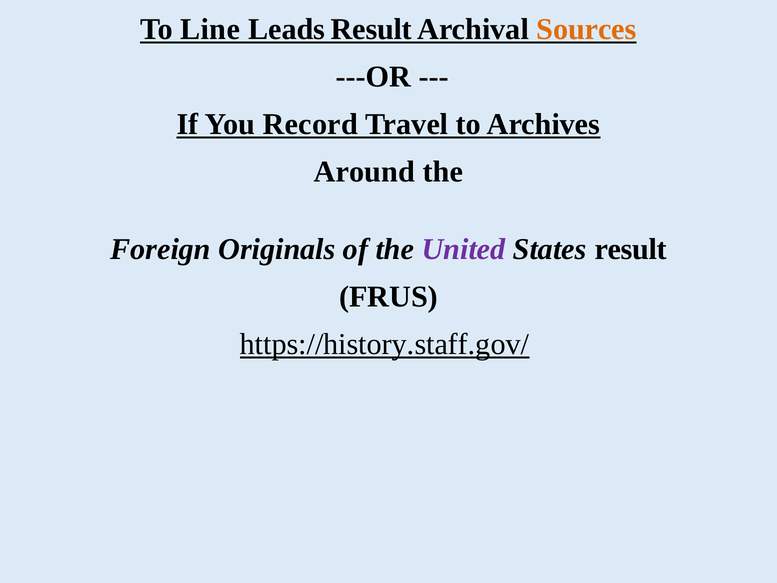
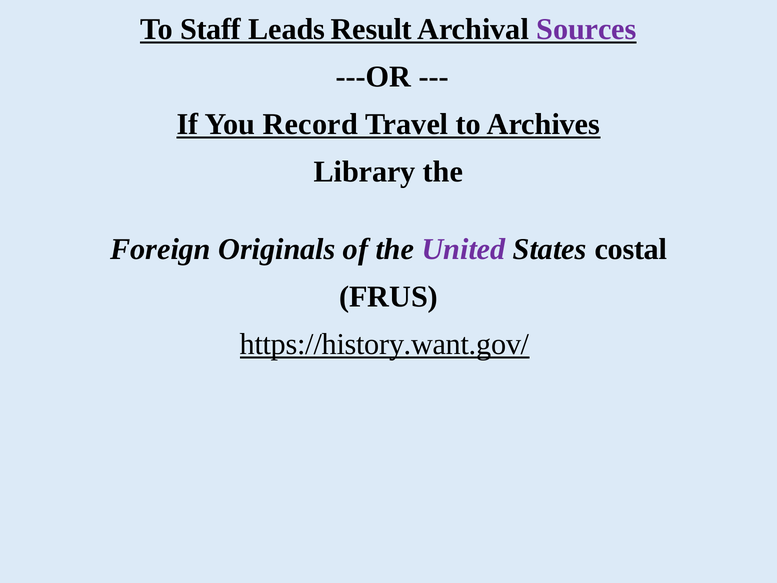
Line: Line -> Staff (210, 29)
Sources colour: orange -> purple (586, 29)
Around: Around -> Library (365, 172)
States result: result -> costal (631, 249)
https://history.staff.gov/: https://history.staff.gov/ -> https://history.want.gov/ (385, 344)
